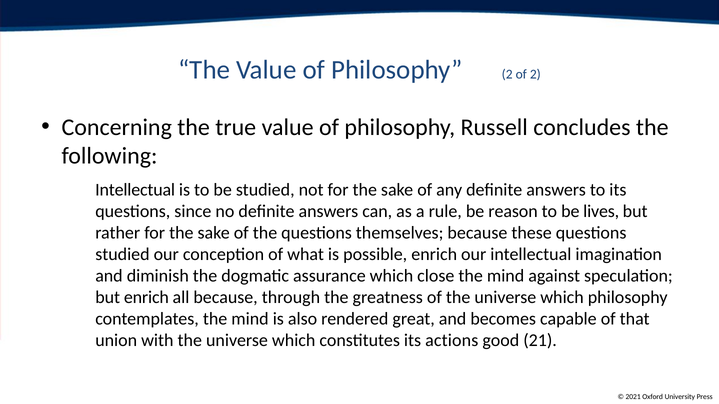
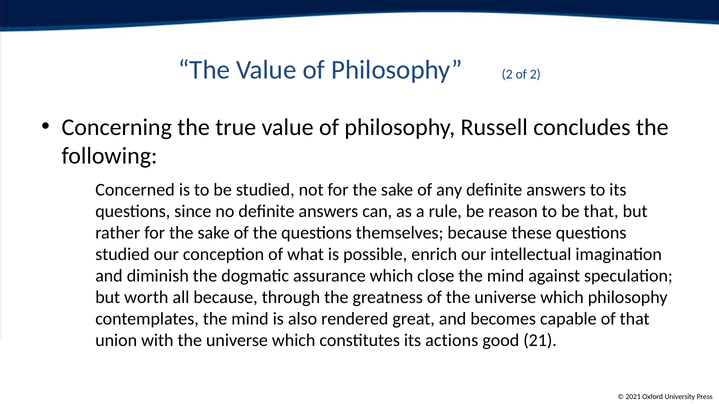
Intellectual: Intellectual -> Concerned (135, 190)
be lives: lives -> that (601, 211)
but enrich: enrich -> worth (146, 298)
